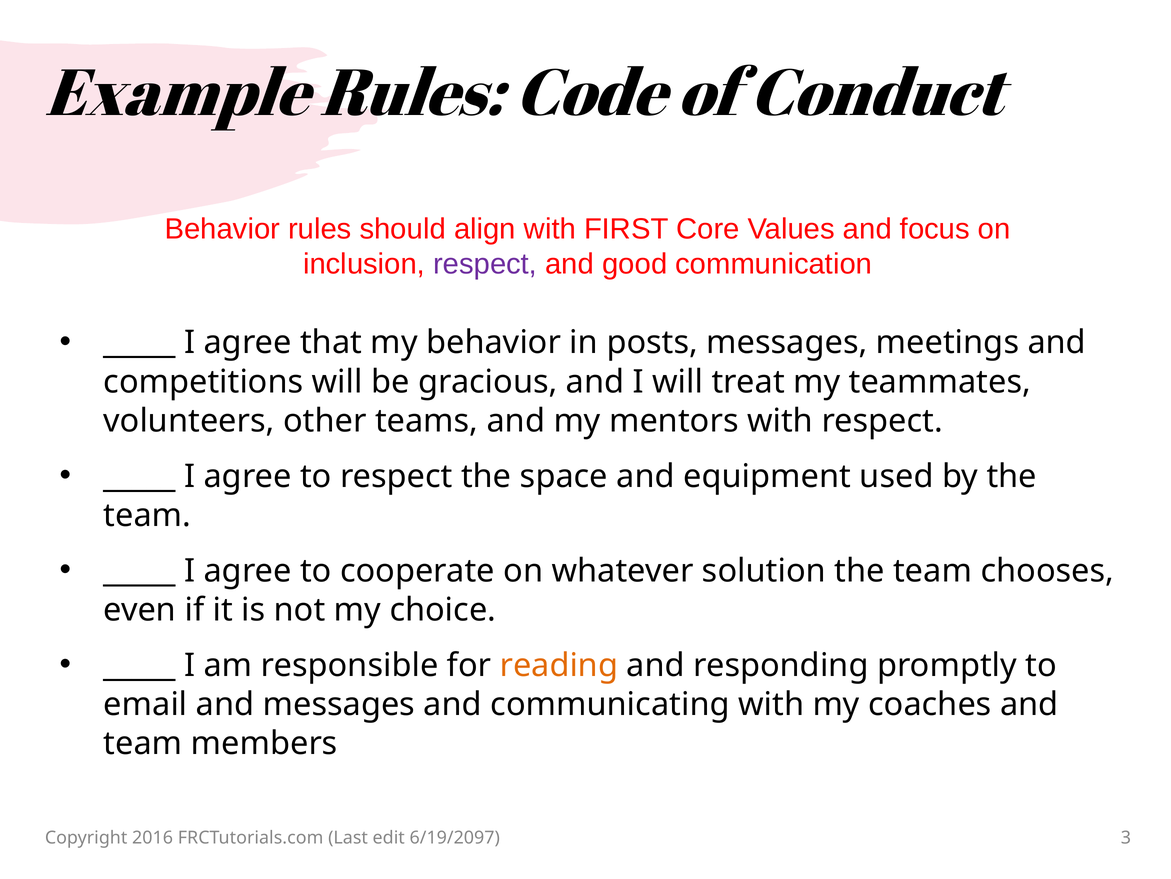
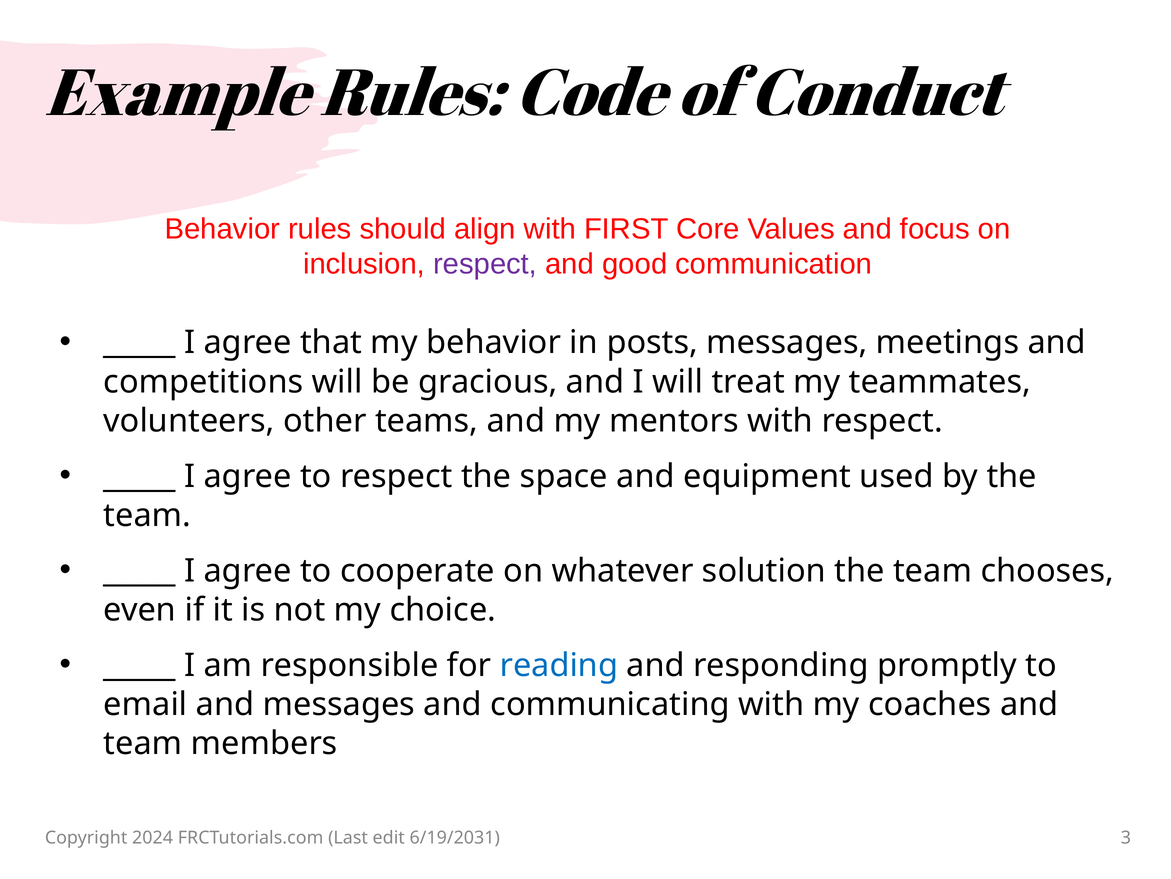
reading colour: orange -> blue (559, 665)
2016: 2016 -> 2024 (153, 837)
6/19/2097: 6/19/2097 -> 6/19/2031 (455, 837)
